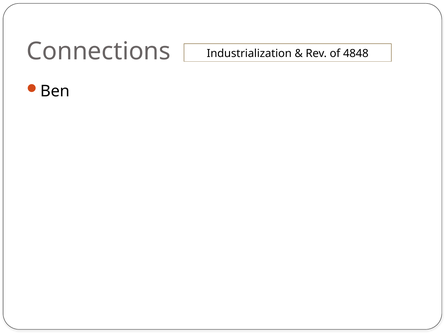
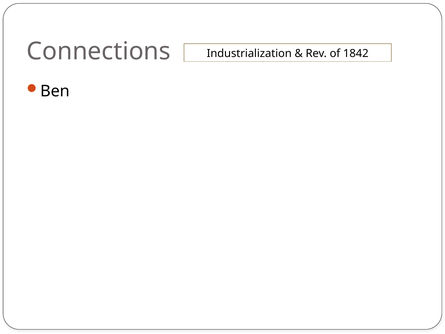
4848: 4848 -> 1842 (356, 53)
